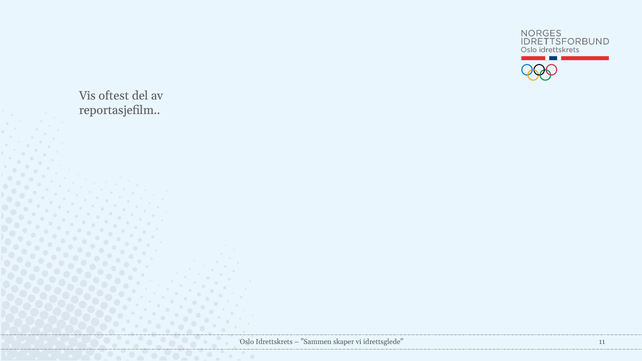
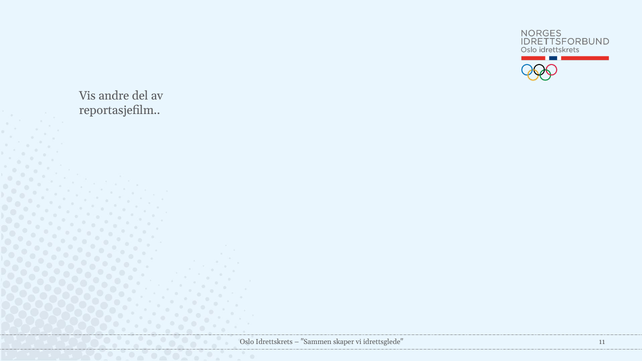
oftest: oftest -> andre (114, 96)
